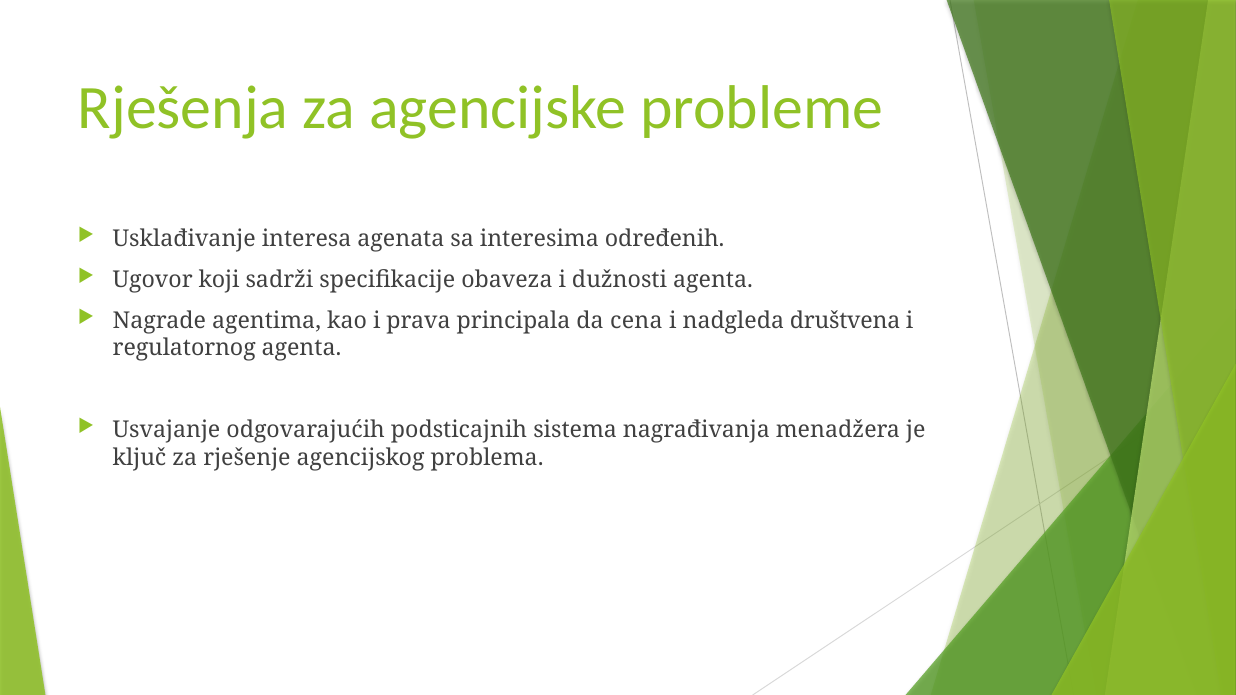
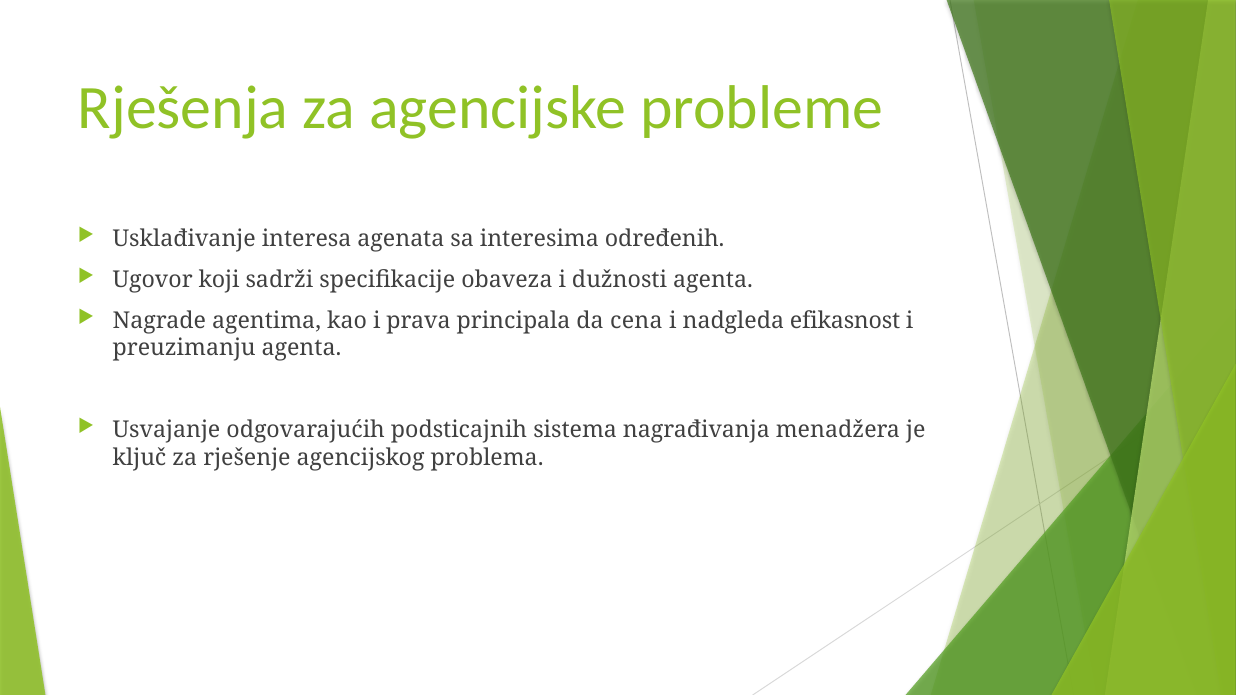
društvena: društvena -> efikasnost (845, 321)
regulatornog: regulatornog -> preuzimanju (184, 348)
